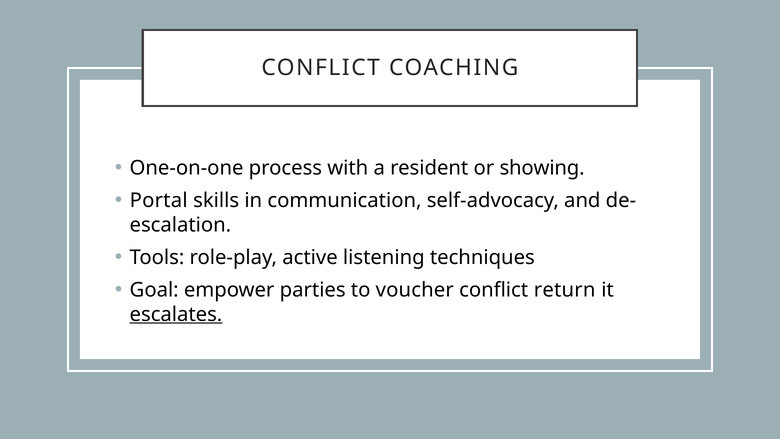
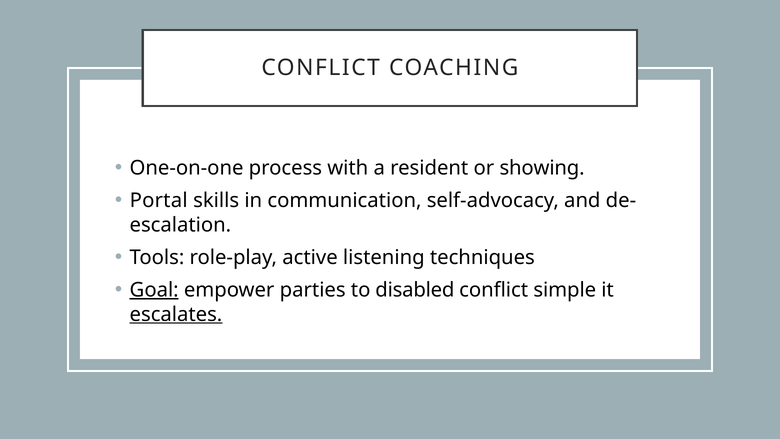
Goal underline: none -> present (154, 290)
voucher: voucher -> disabled (415, 290)
return: return -> simple (565, 290)
